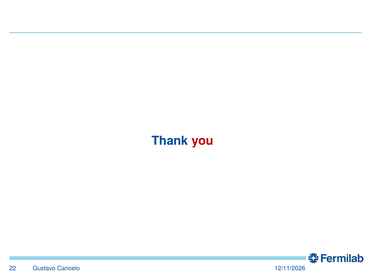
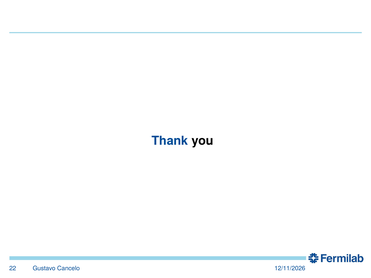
you colour: red -> black (202, 141)
